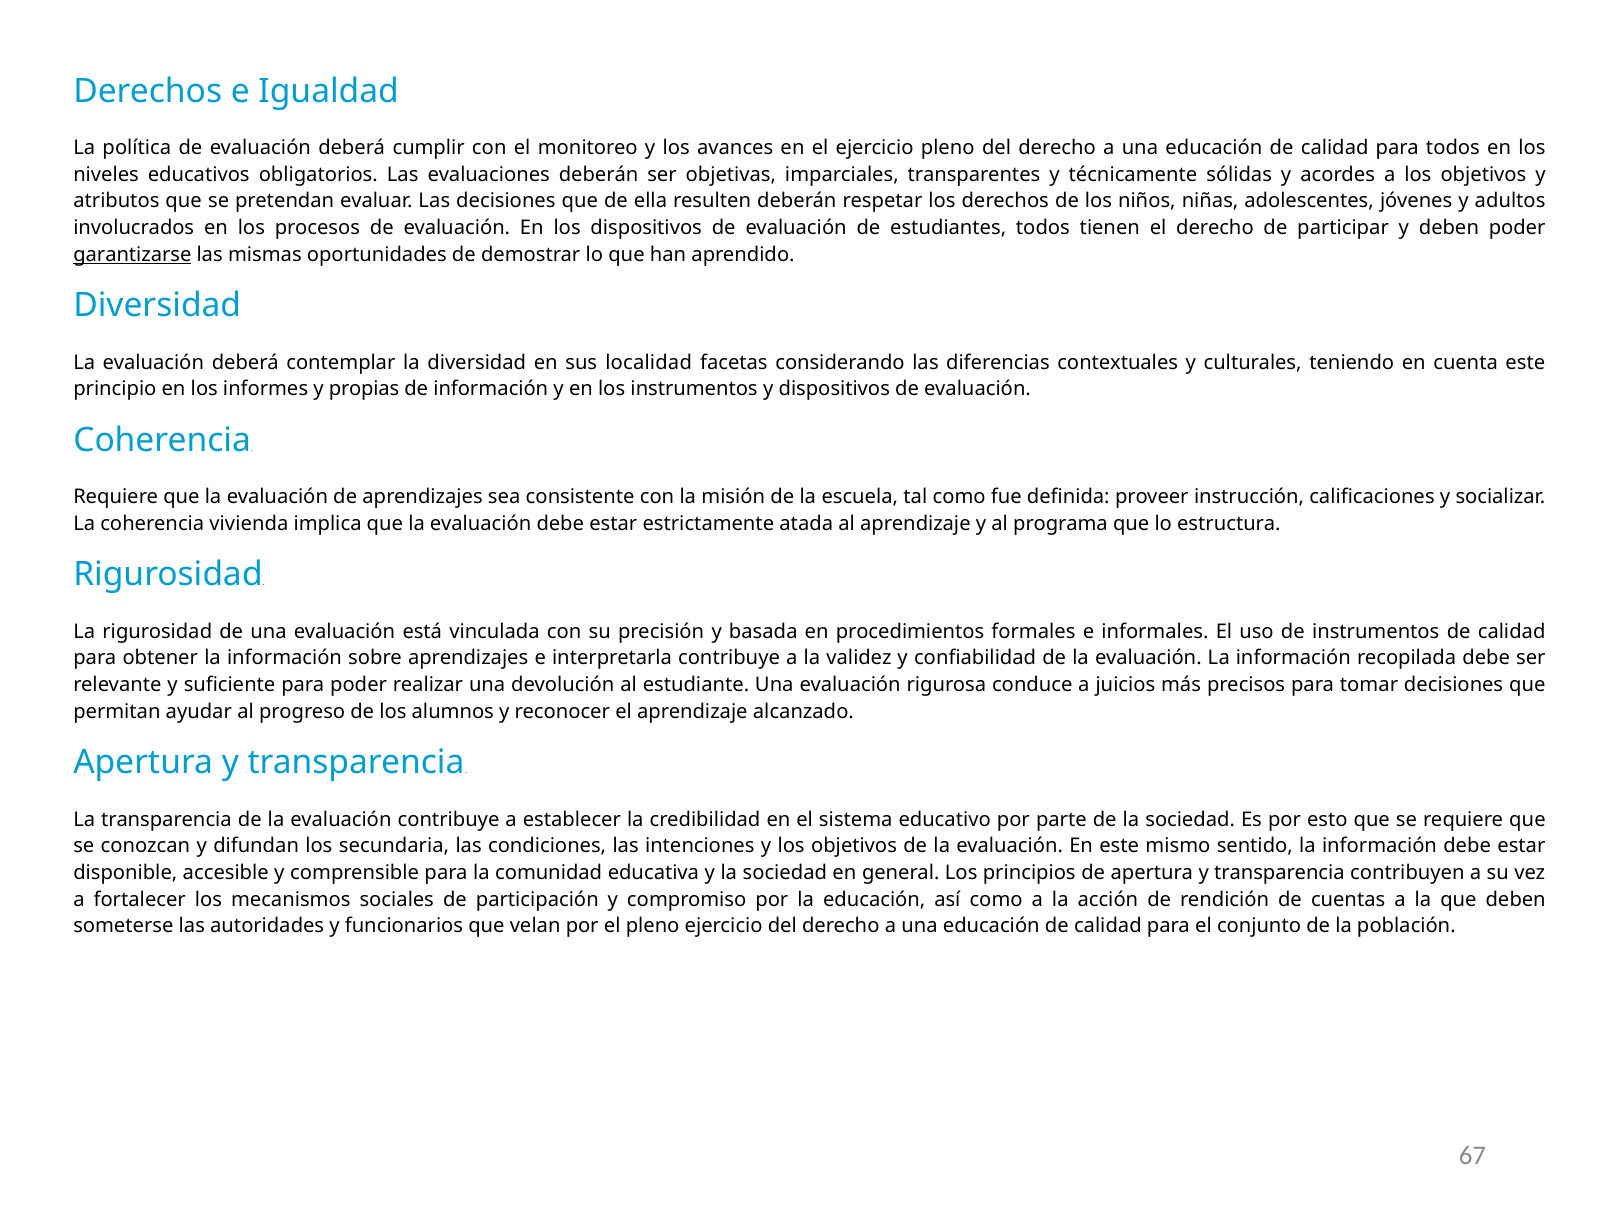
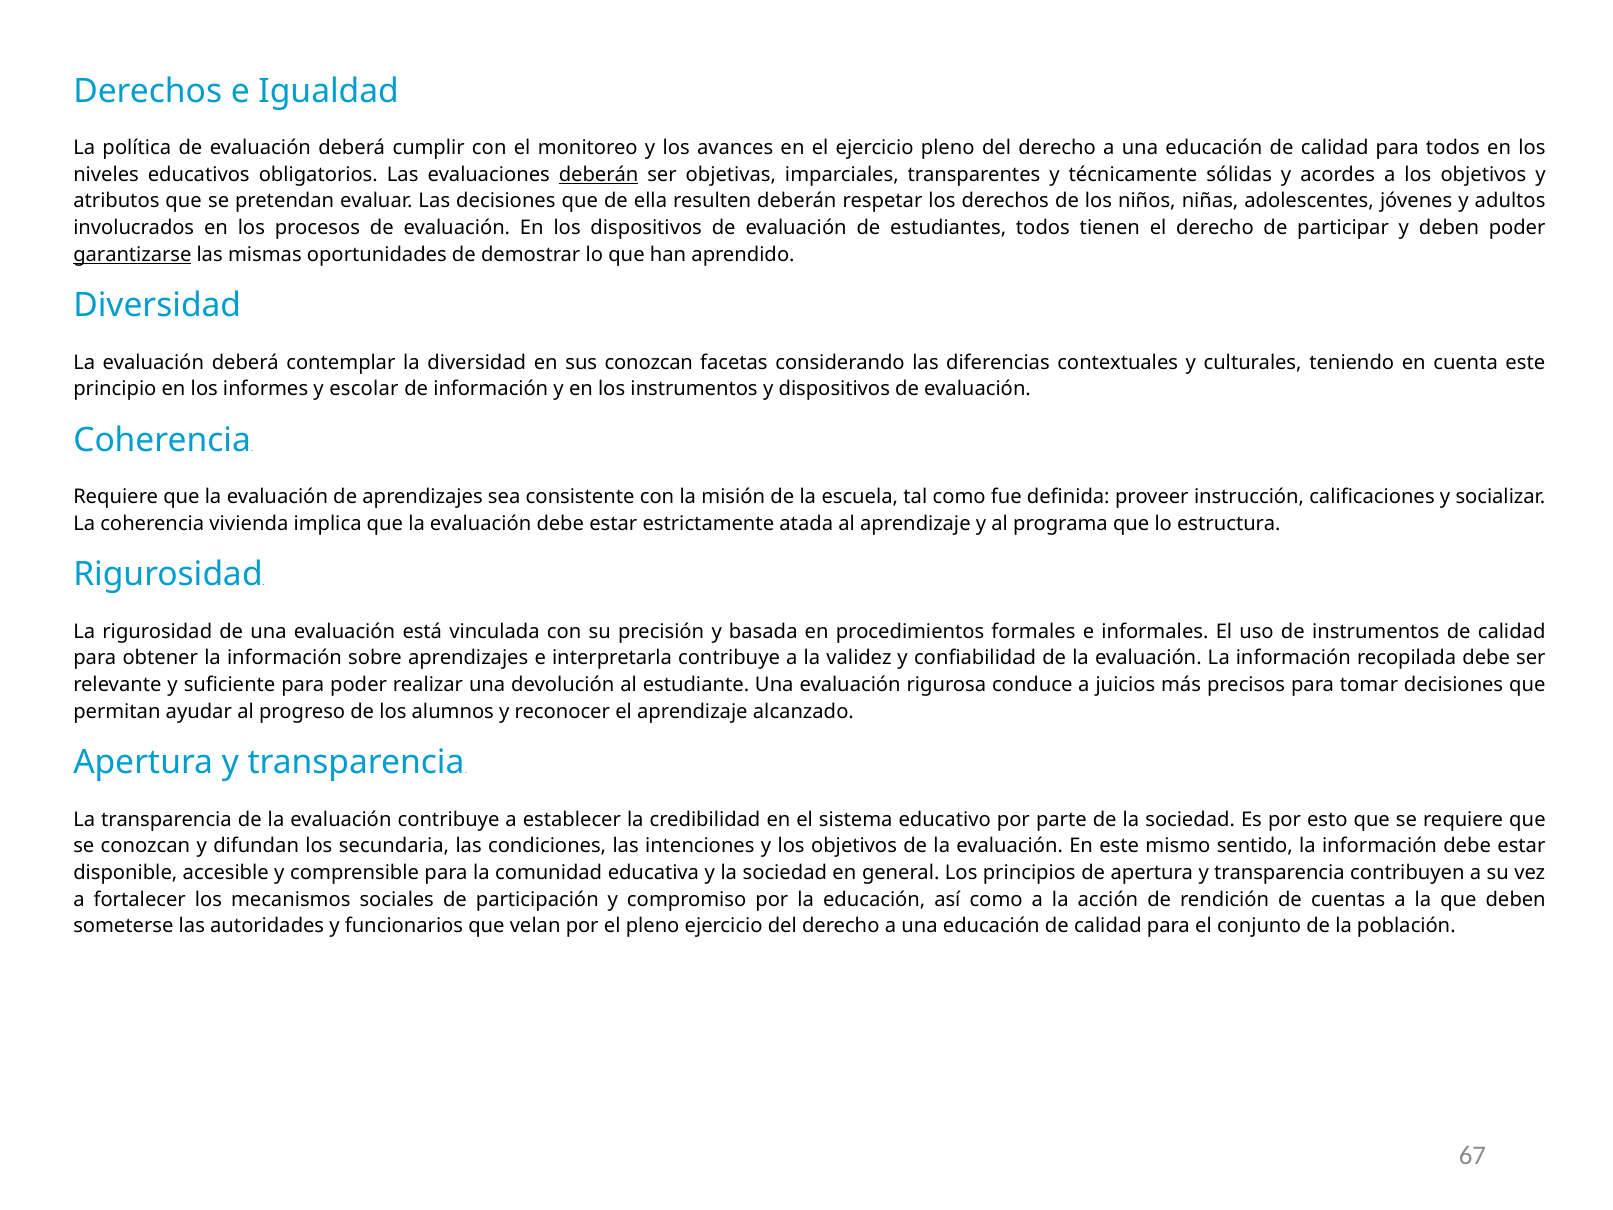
deberán underline: none -> present (599, 175)
sus localidad: localidad -> conozcan (649, 362)
propias: propias -> escolar (364, 389)
